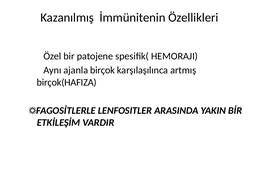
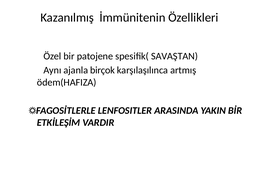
HEMORAJI: HEMORAJI -> SAVAŞTAN (174, 56)
birçok(HAFIZA: birçok(HAFIZA -> ödem(HAFIZA (67, 82)
